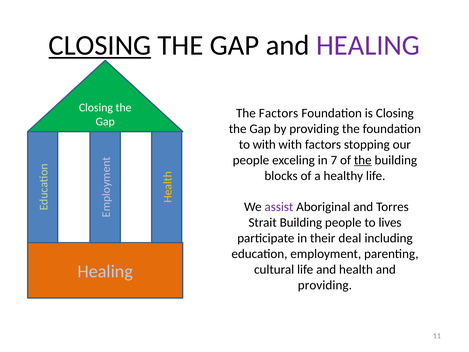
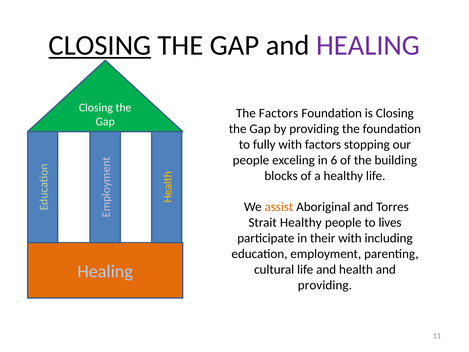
to with: with -> fully (264, 144)
7: 7 -> 6 (334, 160)
the underline: present -> none (363, 160)
assist colour: purple -> orange (279, 207)
Strait Building: Building -> Healthy (301, 223)
their deal: deal -> with (350, 238)
